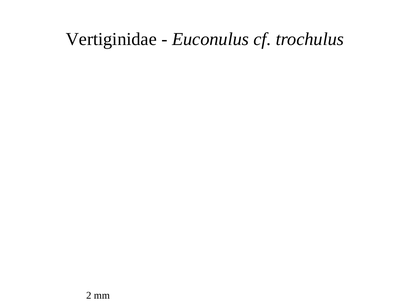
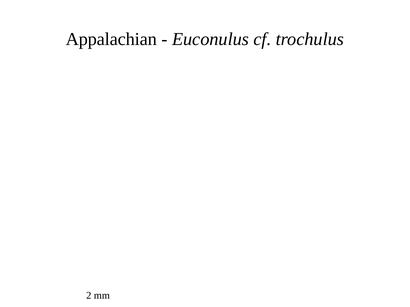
Vertiginidae: Vertiginidae -> Appalachian (111, 39)
